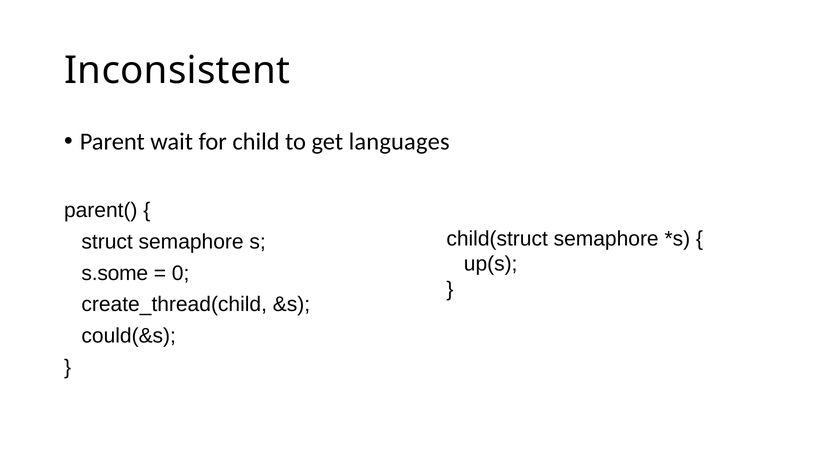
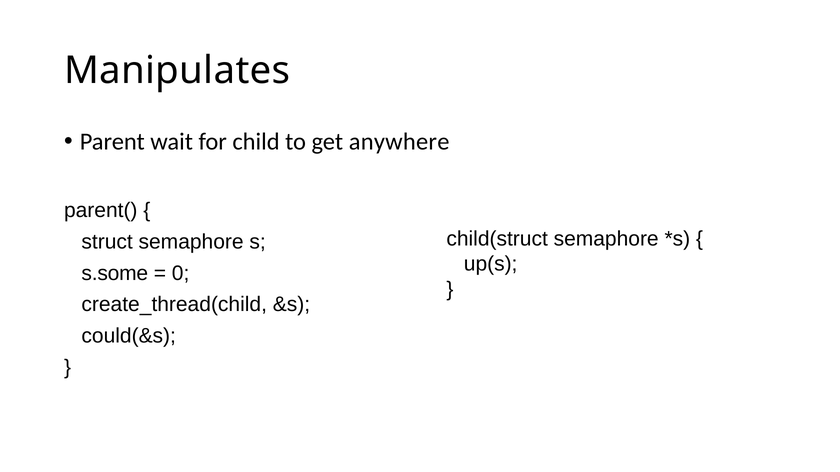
Inconsistent: Inconsistent -> Manipulates (177, 71)
languages: languages -> anywhere (399, 142)
